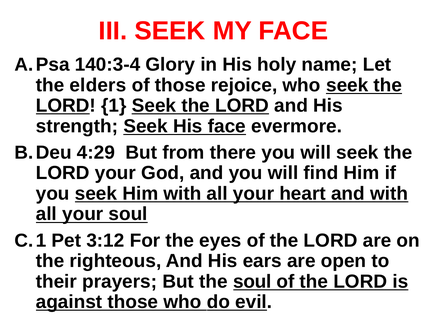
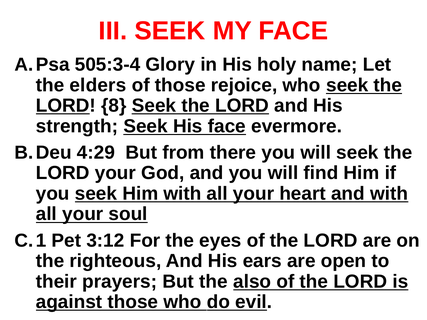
140:3-4: 140:3-4 -> 505:3-4 (108, 65)
1: 1 -> 8 (114, 106)
the soul: soul -> also (252, 282)
